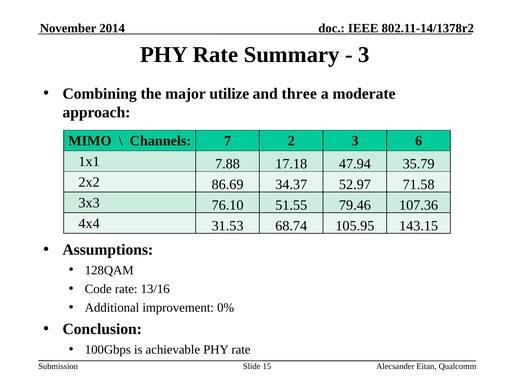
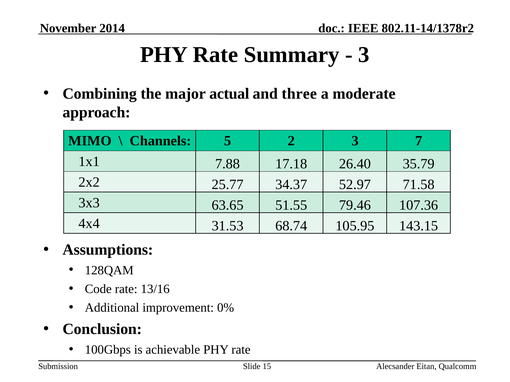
utilize: utilize -> actual (229, 94)
7: 7 -> 5 (228, 141)
6: 6 -> 7 (419, 141)
47.94: 47.94 -> 26.40 (355, 164)
86.69: 86.69 -> 25.77 (228, 185)
76.10: 76.10 -> 63.65 (228, 205)
